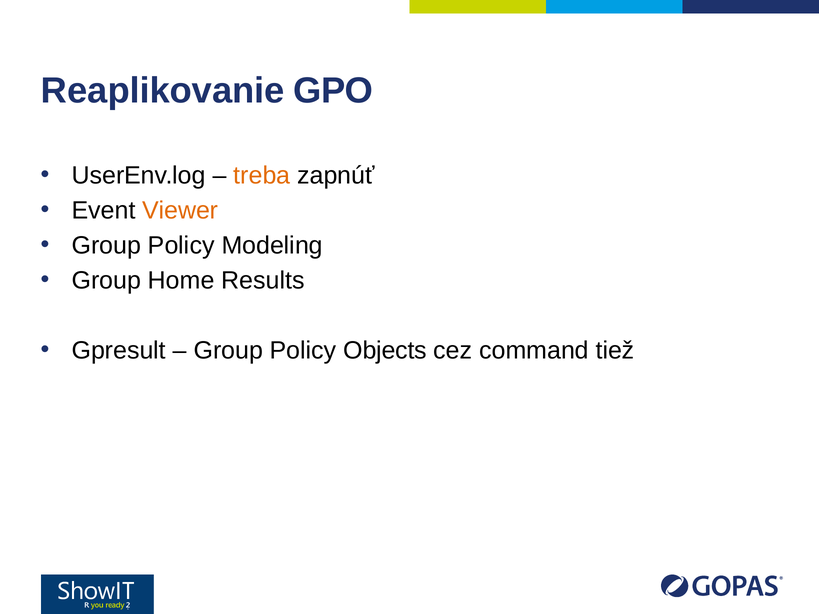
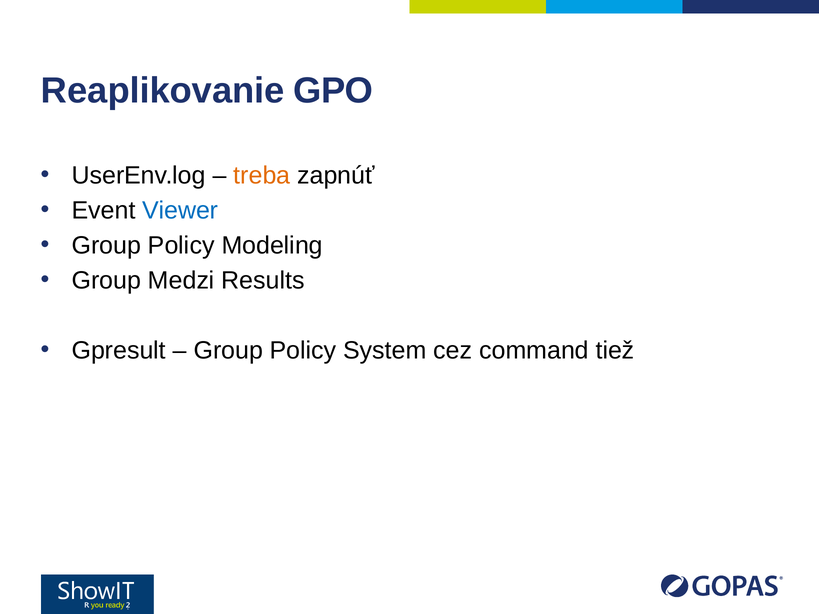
Viewer colour: orange -> blue (180, 210)
Home: Home -> Medzi (181, 280)
Objects: Objects -> System (385, 350)
